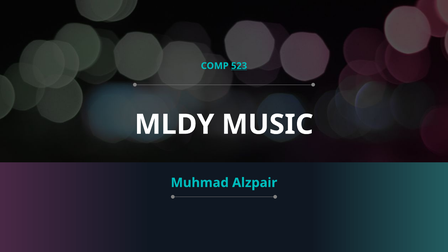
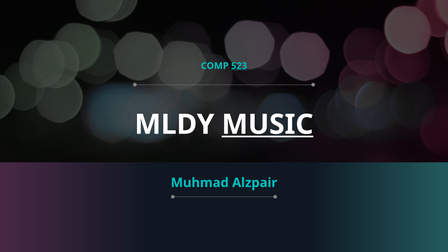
MUSIC underline: none -> present (268, 125)
